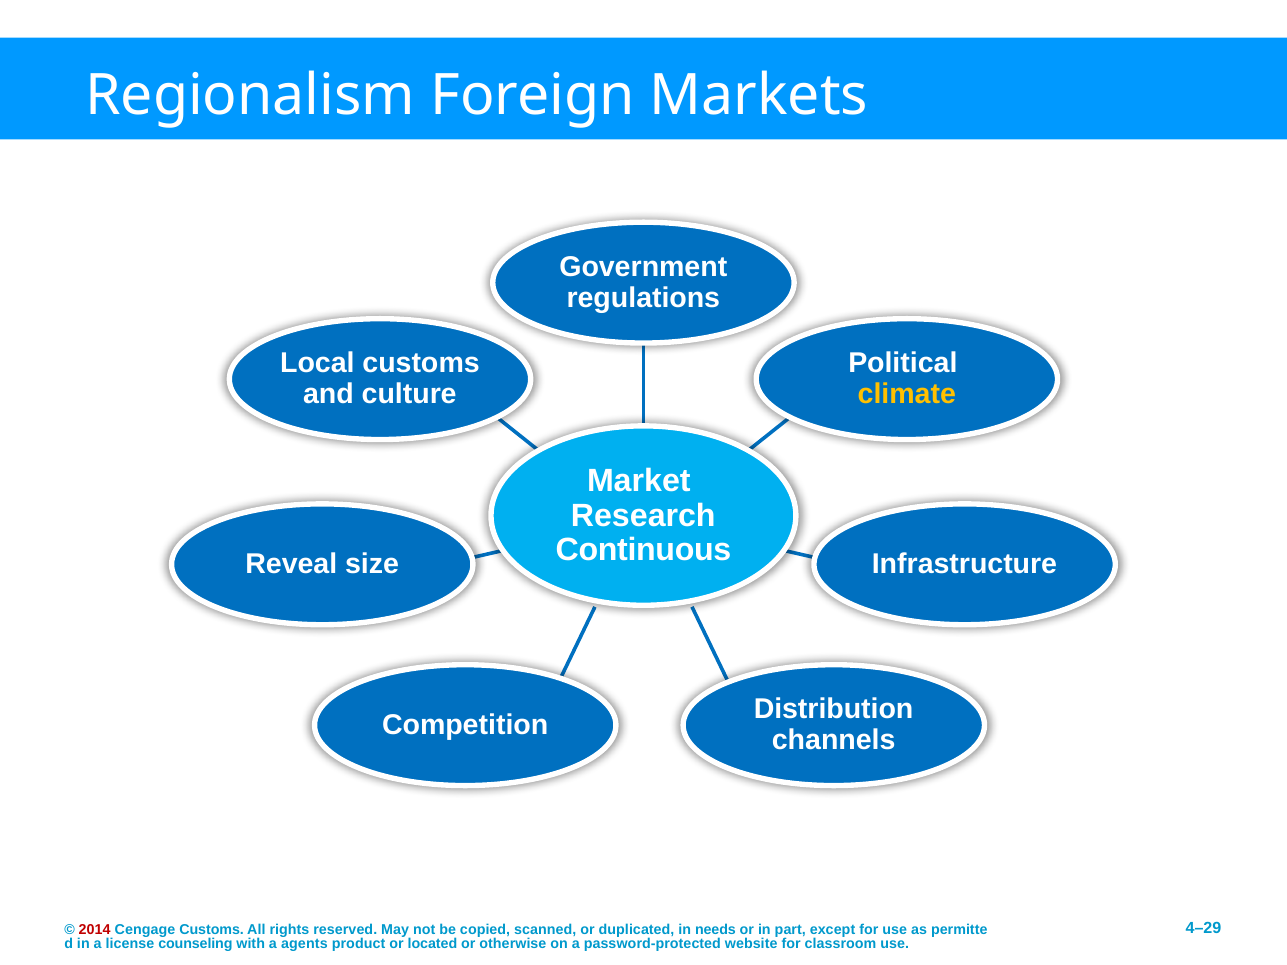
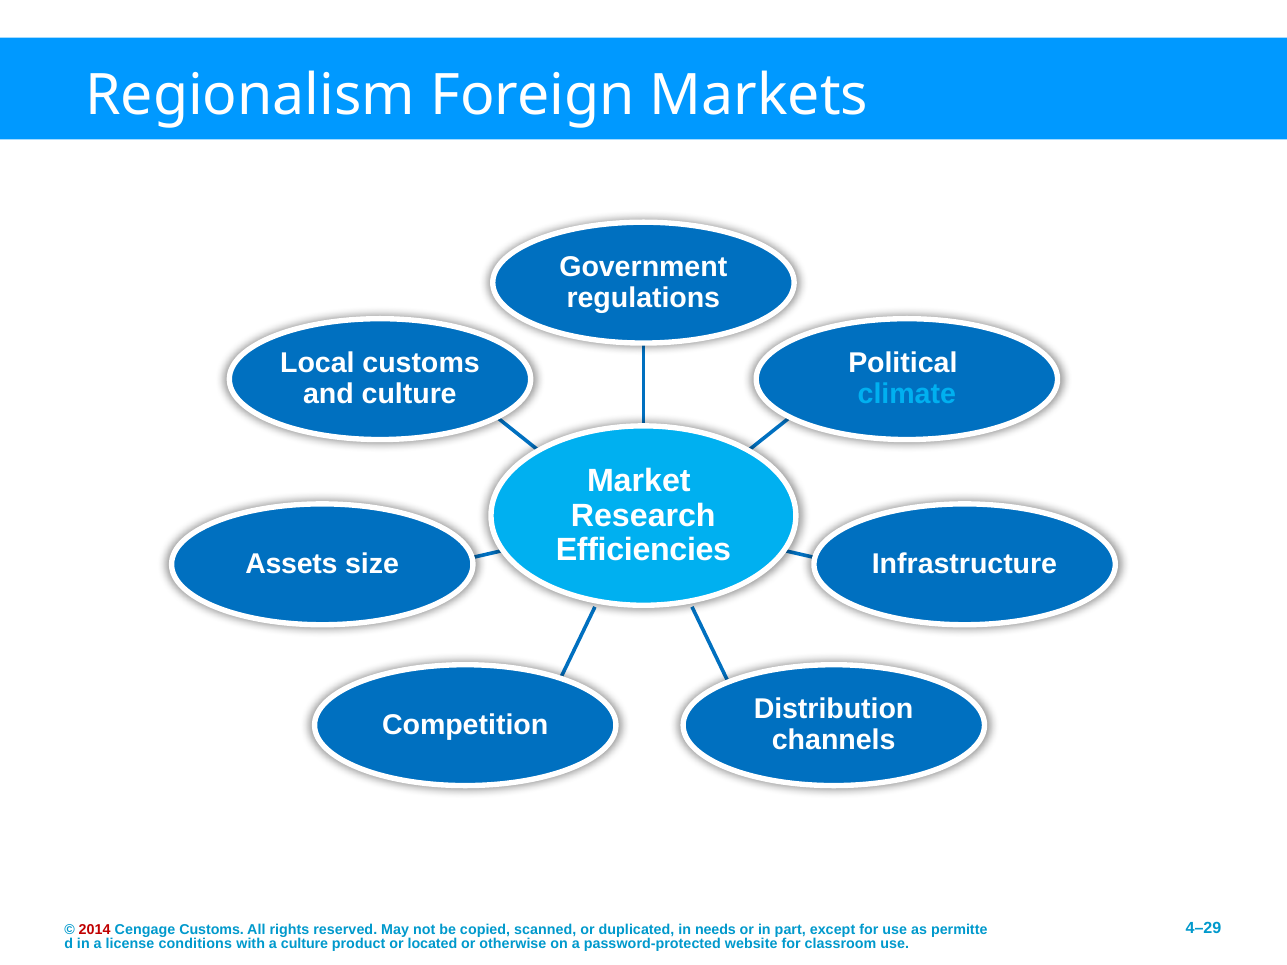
climate colour: yellow -> light blue (907, 394)
Continuous: Continuous -> Efficiencies (643, 550)
Reveal: Reveal -> Assets (291, 564)
counseling: counseling -> conditions (195, 944)
a agents: agents -> culture (305, 944)
